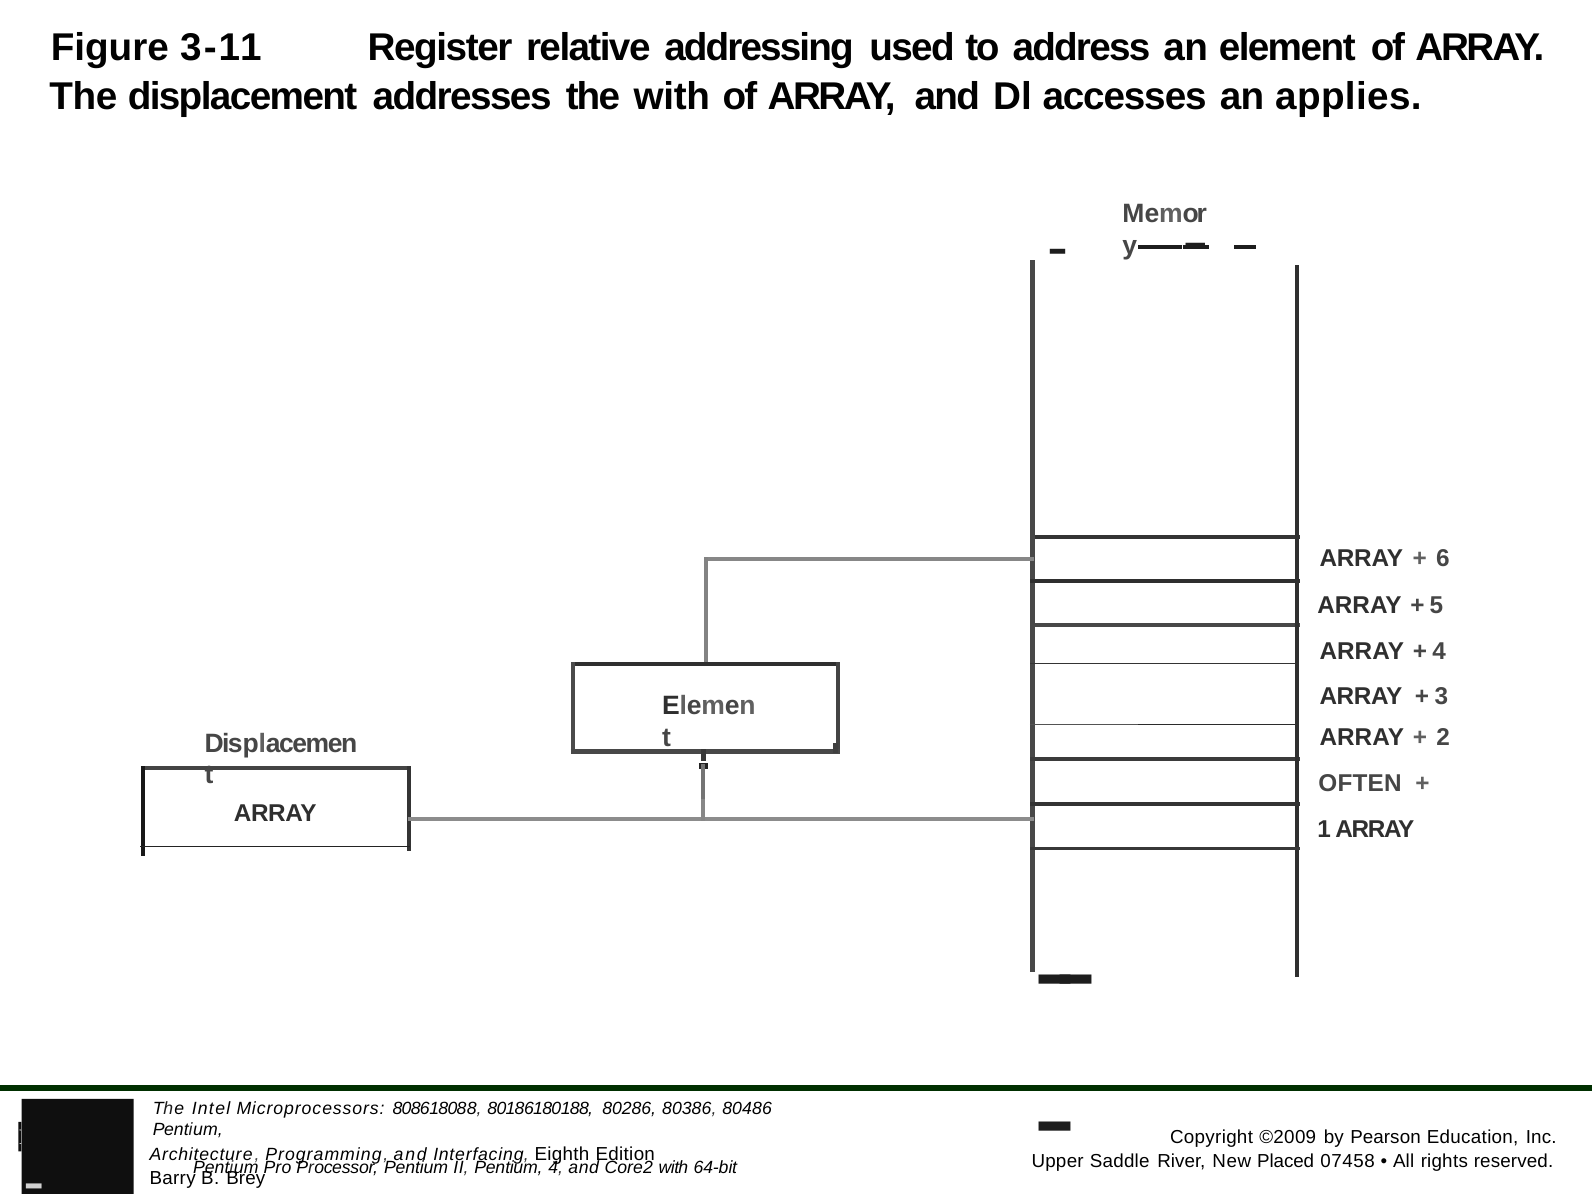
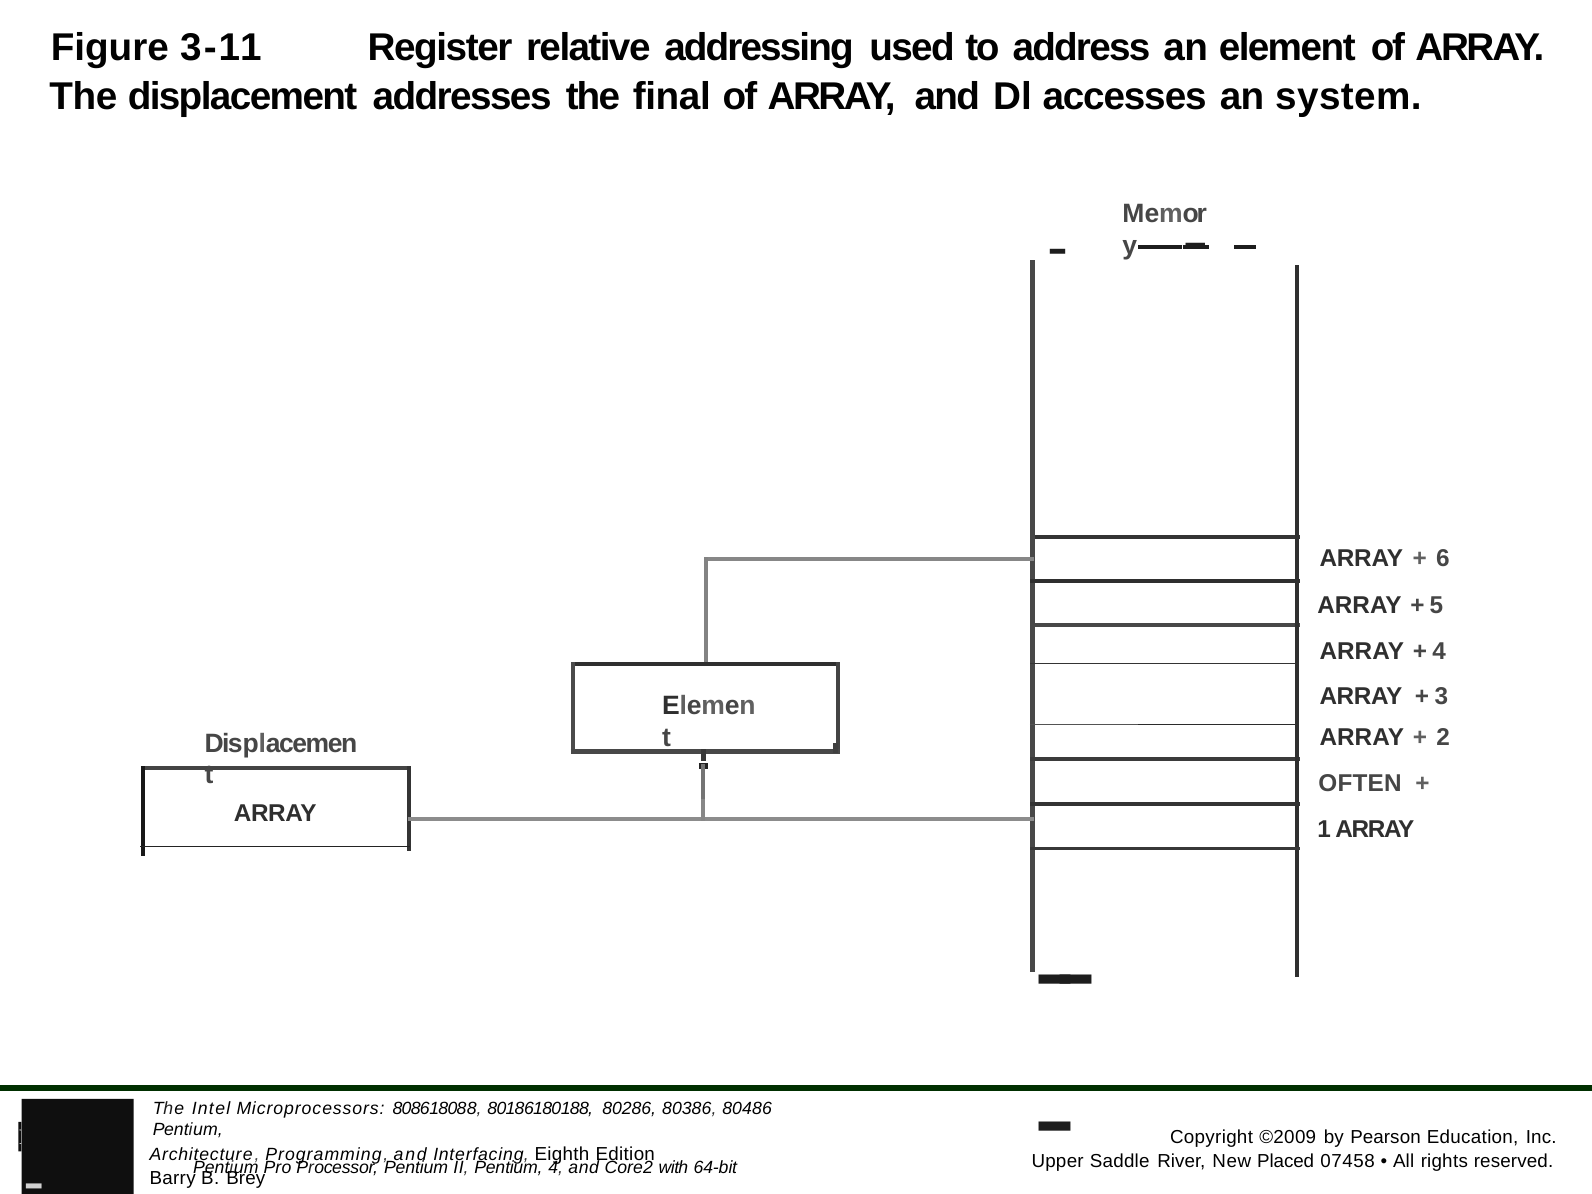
the with: with -> final (672, 96)
applies: applies -> system (1348, 96)
